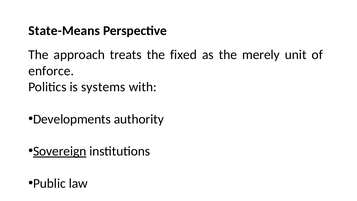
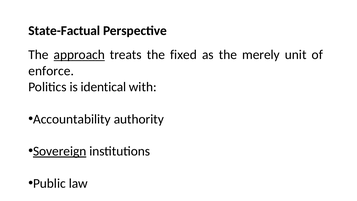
State-Means: State-Means -> State-Factual (64, 31)
approach underline: none -> present (79, 55)
systems: systems -> identical (103, 87)
Developments: Developments -> Accountability (72, 119)
